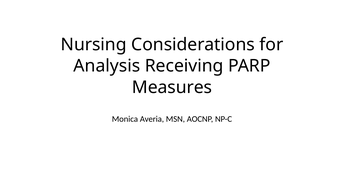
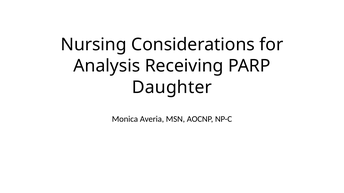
Measures: Measures -> Daughter (172, 88)
